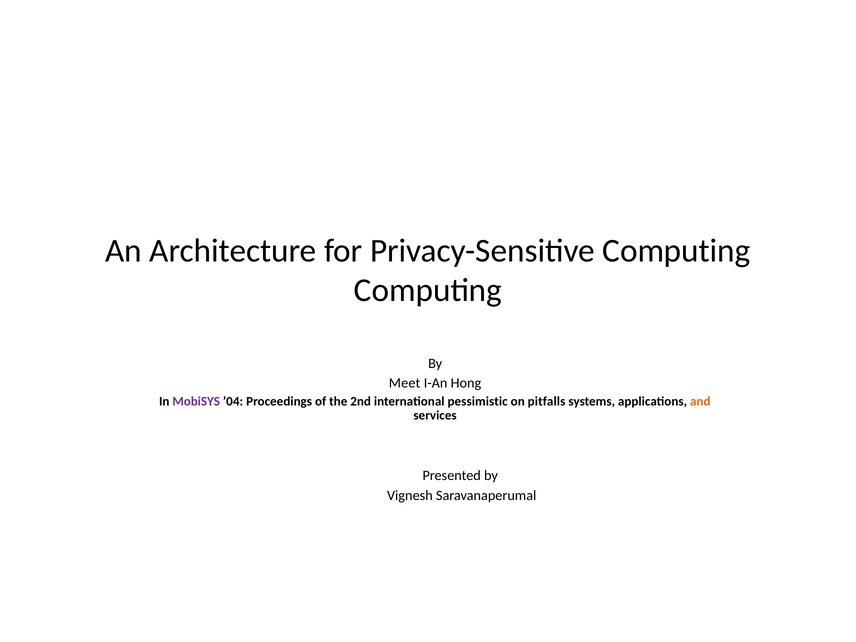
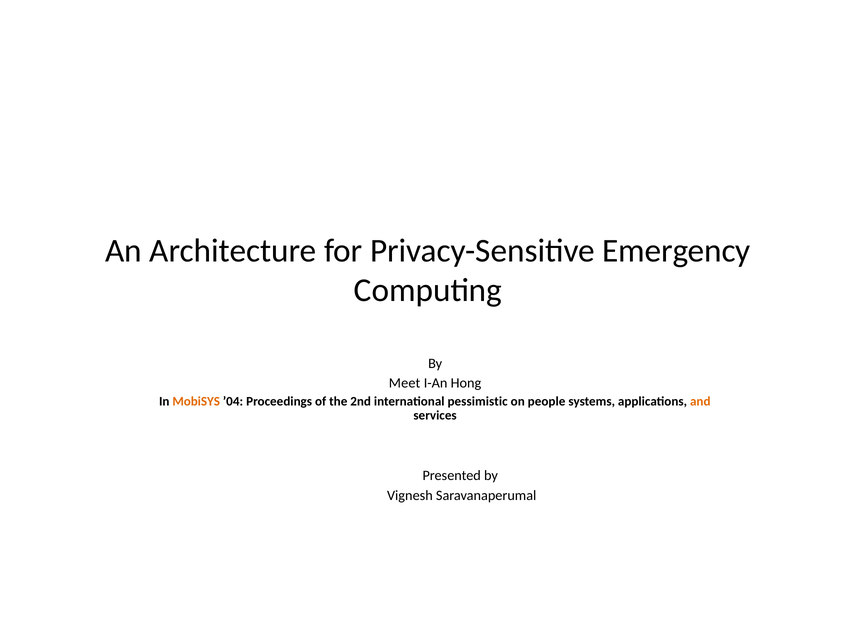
Privacy-Sensitive Computing: Computing -> Emergency (676, 251)
MobiSYS colour: purple -> orange (196, 401)
pitfalls: pitfalls -> people (547, 401)
